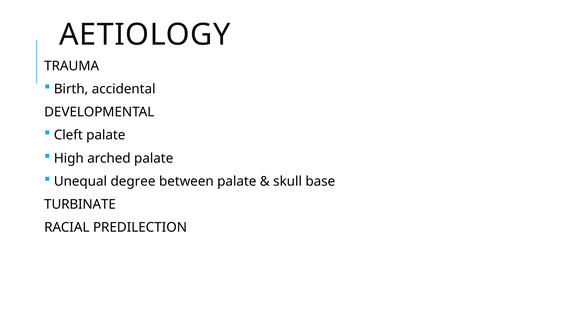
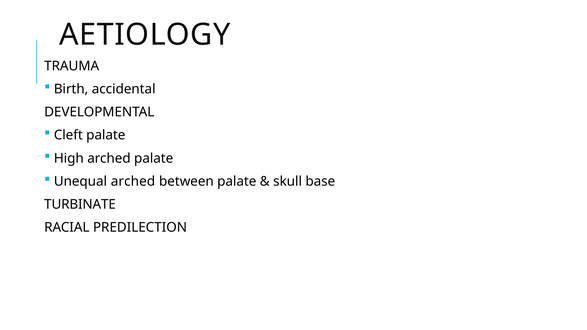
Unequal degree: degree -> arched (133, 181)
